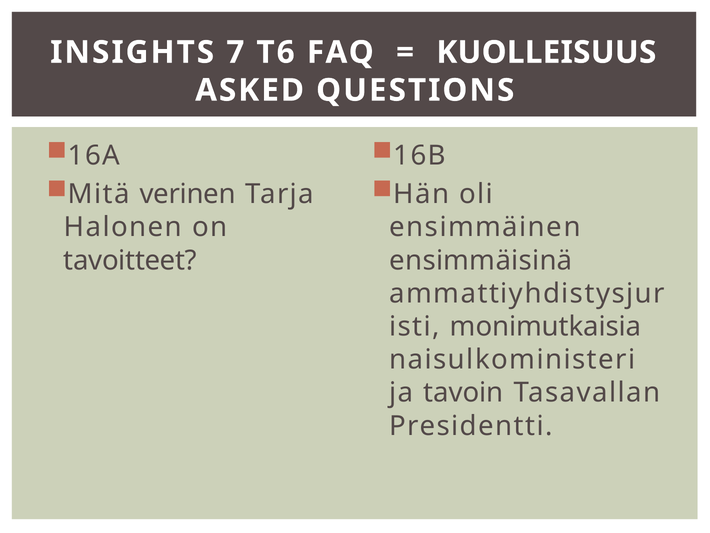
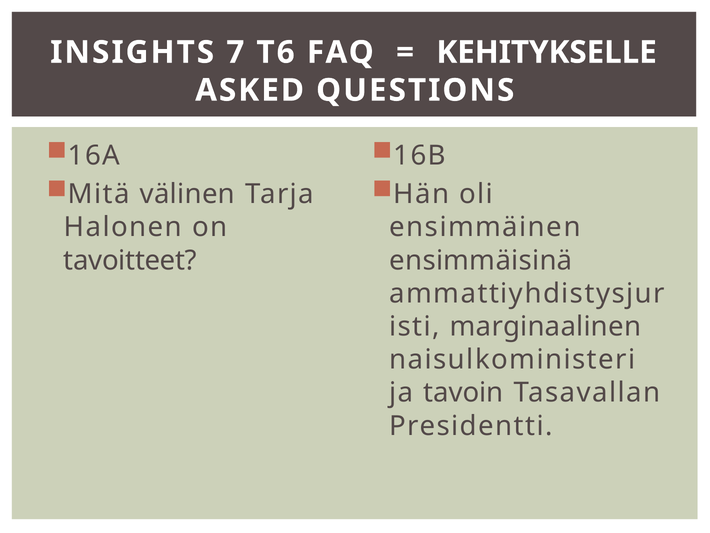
KUOLLEISUUS: KUOLLEISUUS -> KEHITYKSELLE (547, 52)
verinen: verinen -> välinen (187, 194)
monimutkaisia: monimutkaisia -> marginaalinen (545, 326)
